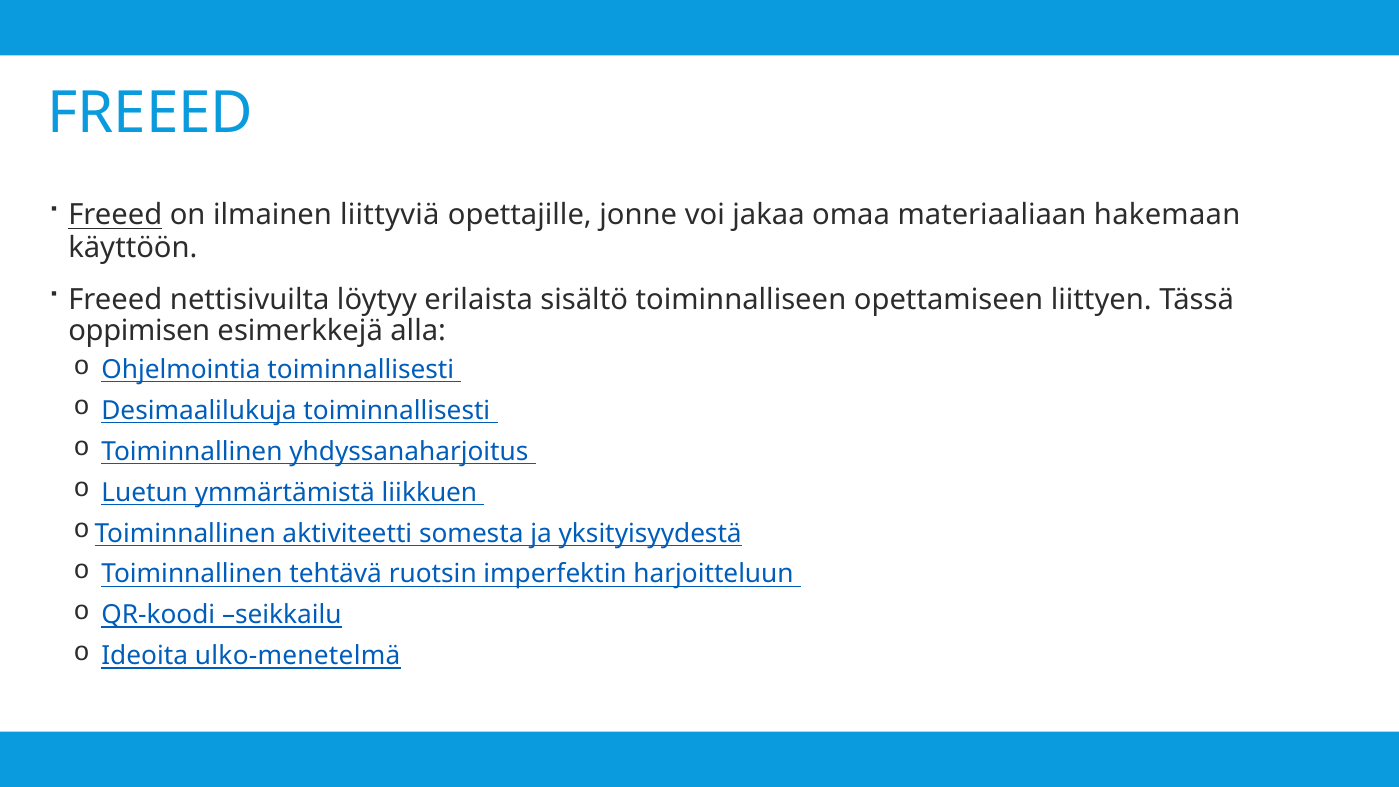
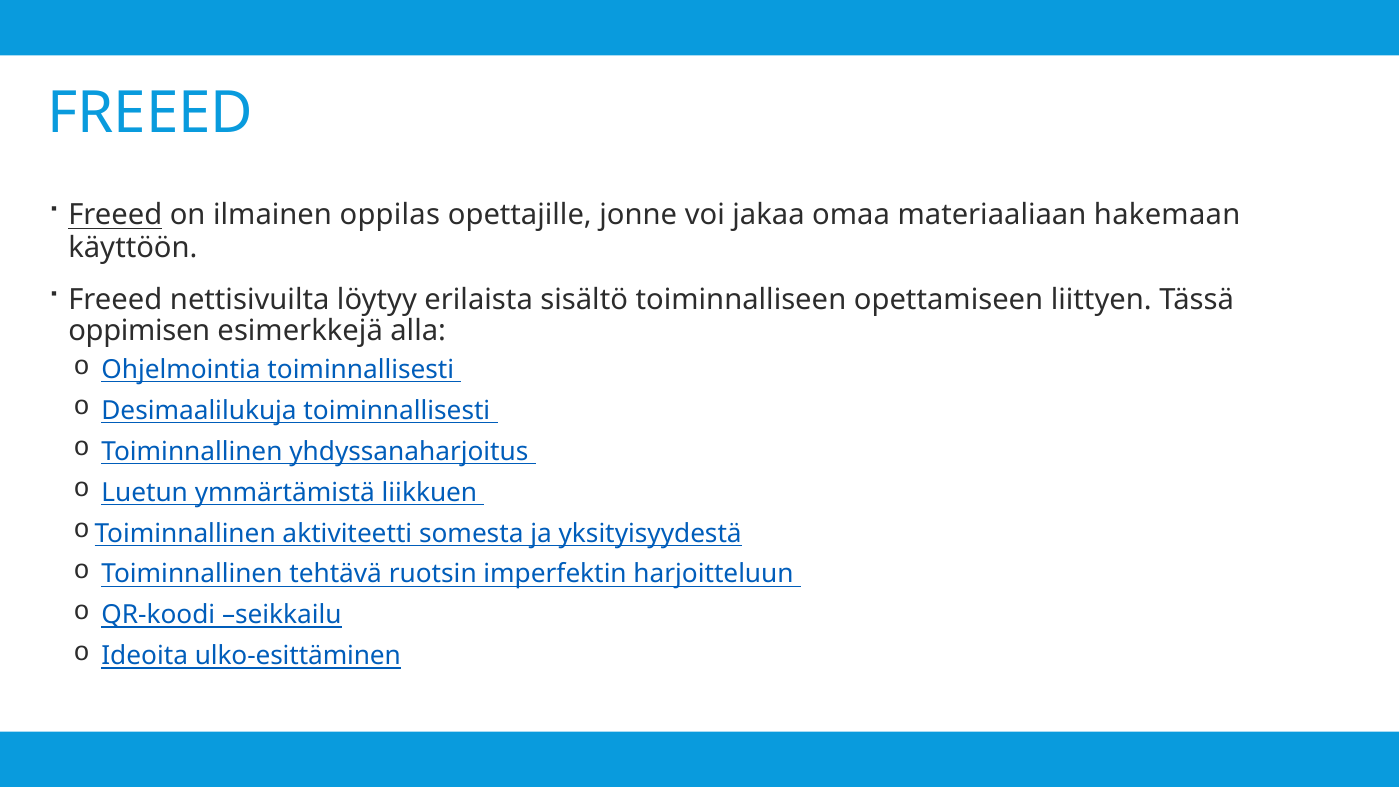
liittyviä: liittyviä -> oppilas (390, 215)
ulko-menetelmä: ulko-menetelmä -> ulko-esittäminen (298, 656)
